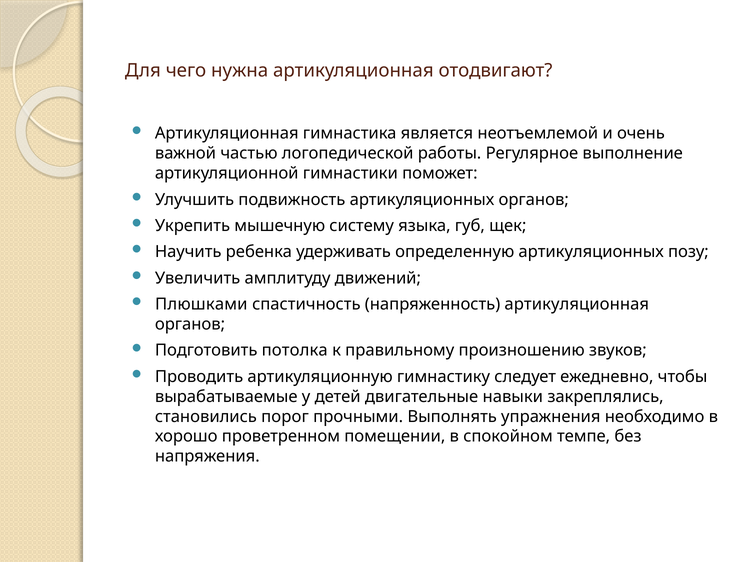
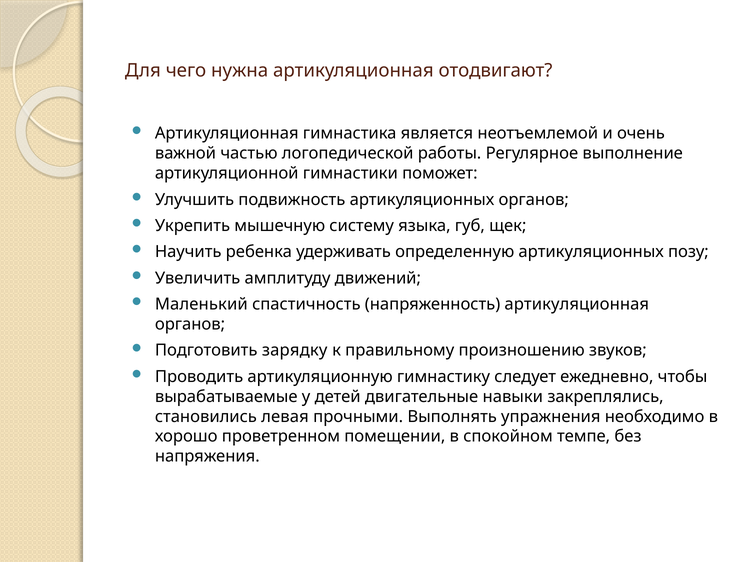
Плюшками: Плюшками -> Маленький (201, 304)
потолка: потолка -> зарядку (295, 350)
порог: порог -> левая (285, 416)
